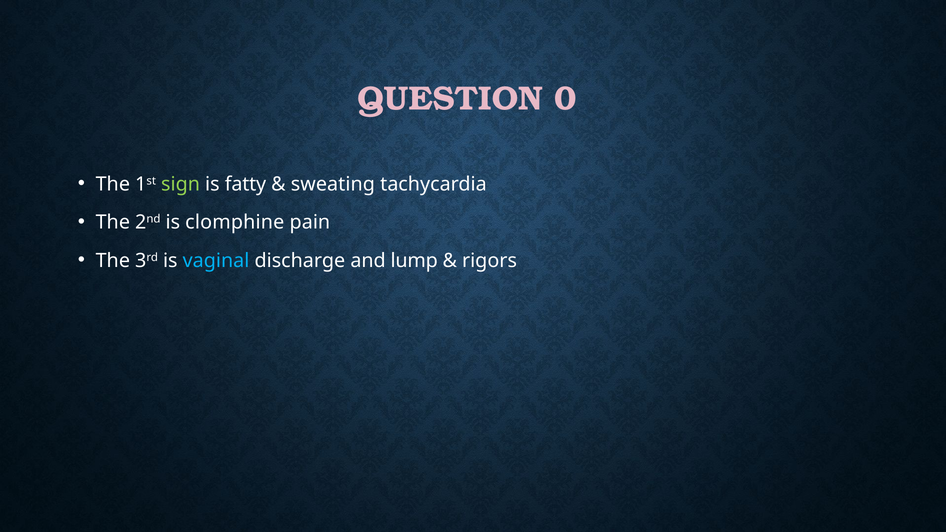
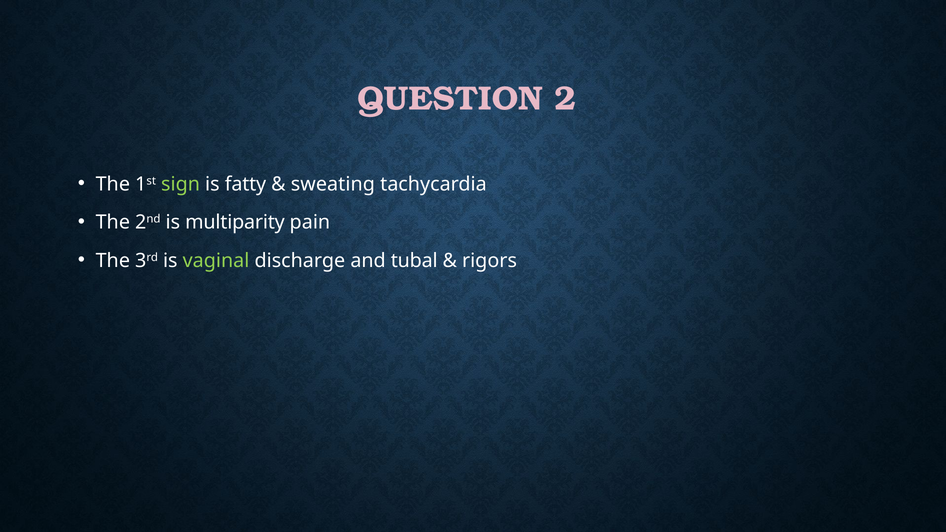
0: 0 -> 2 (565, 99)
clomphine: clomphine -> multiparity (235, 222)
vaginal colour: light blue -> light green (216, 261)
lump: lump -> tubal (414, 261)
